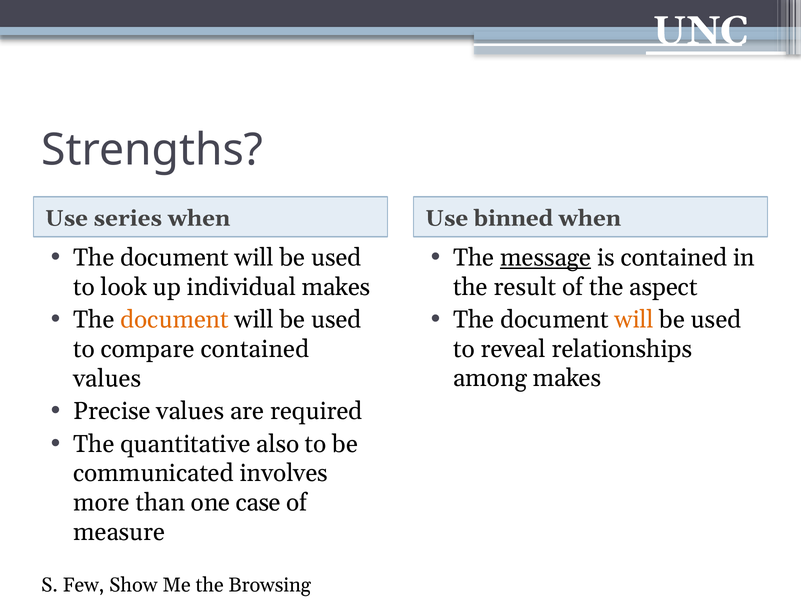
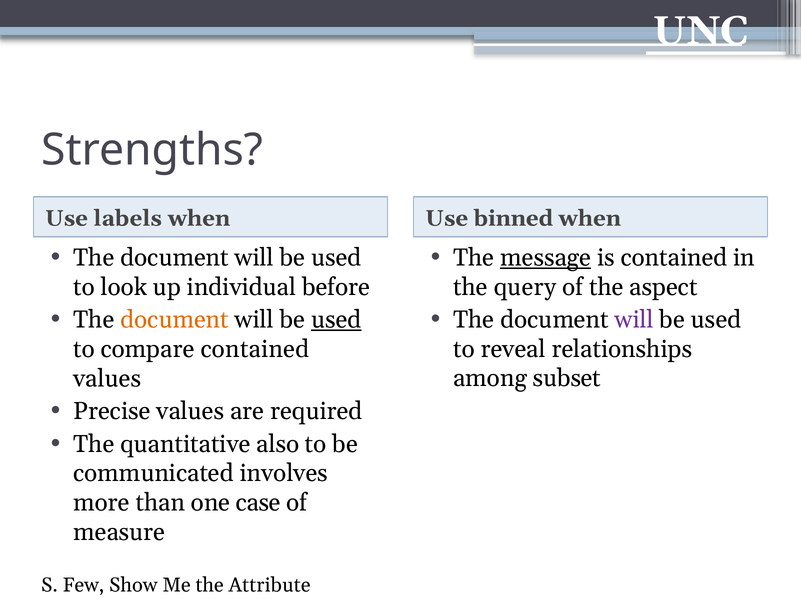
series: series -> labels (128, 218)
result: result -> query (525, 287)
individual makes: makes -> before (336, 287)
used underline: none -> present (336, 320)
will colour: orange -> purple (634, 320)
among makes: makes -> subset (567, 378)
Browsing: Browsing -> Attribute (270, 585)
